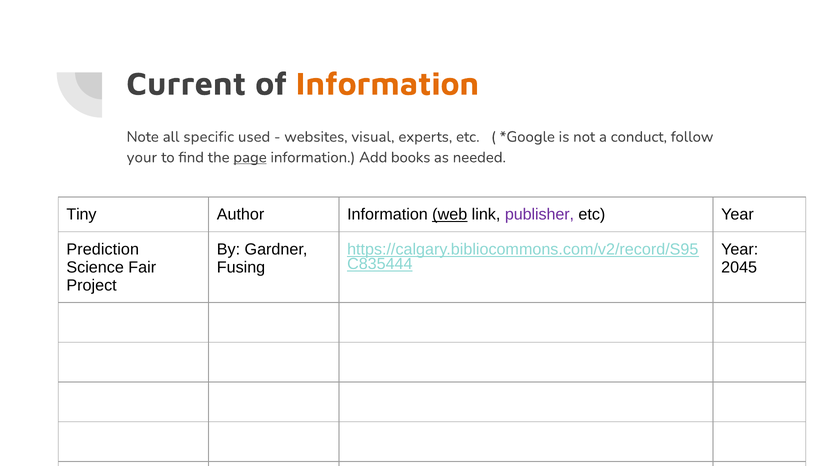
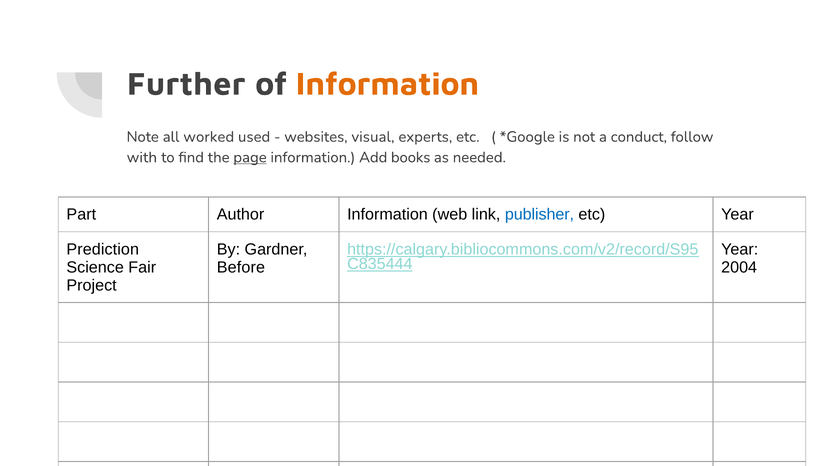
Current: Current -> Further (186, 84)
specific: specific -> worked (209, 137)
your: your -> with (142, 157)
Tiny: Tiny -> Part (81, 215)
web underline: present -> none (450, 215)
publisher colour: purple -> blue (539, 215)
Fusing: Fusing -> Before (241, 268)
2045: 2045 -> 2004 (739, 268)
